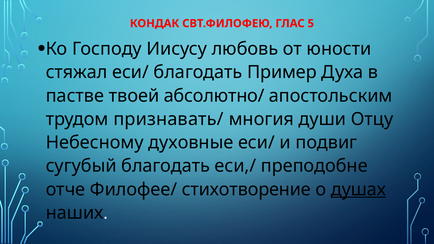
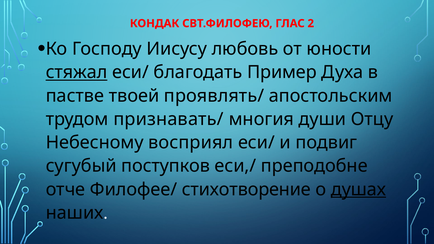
5: 5 -> 2 (311, 23)
стяжал underline: none -> present (77, 72)
абсолютно/: абсолютно/ -> проявлять/ (214, 96)
духовные: духовные -> восприял (191, 143)
сугубый благодать: благодать -> поступков (166, 166)
